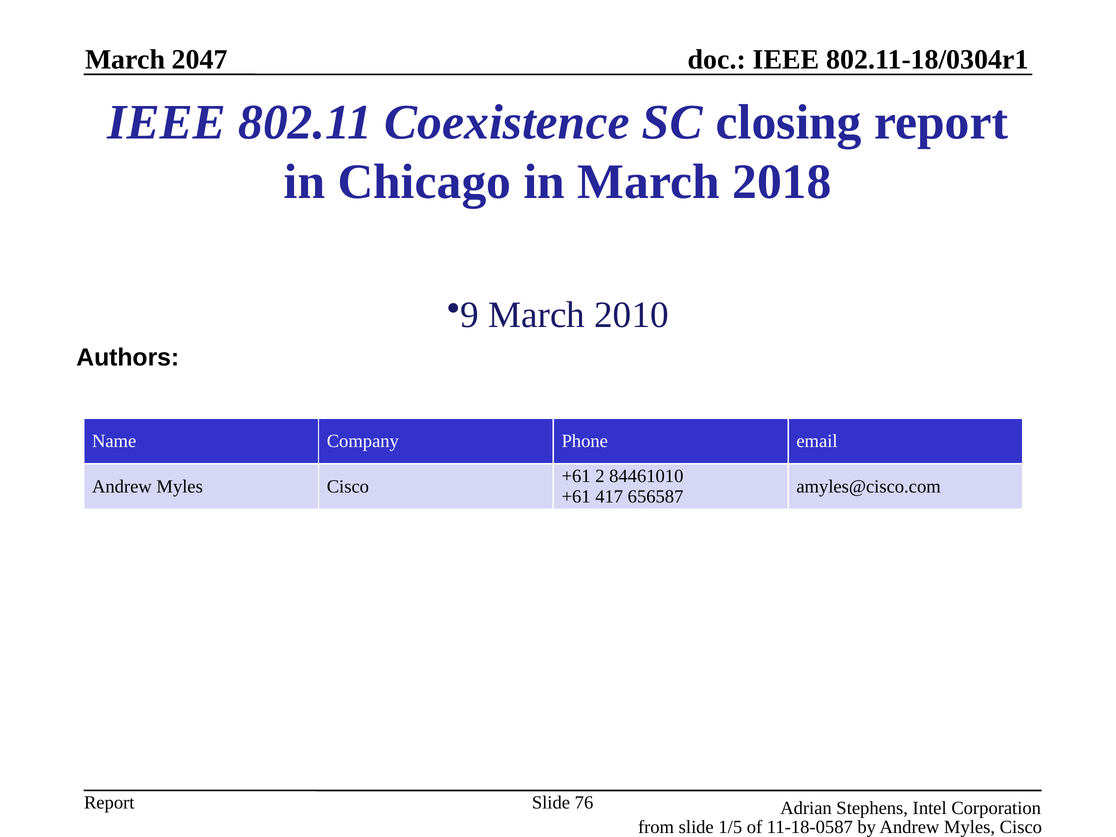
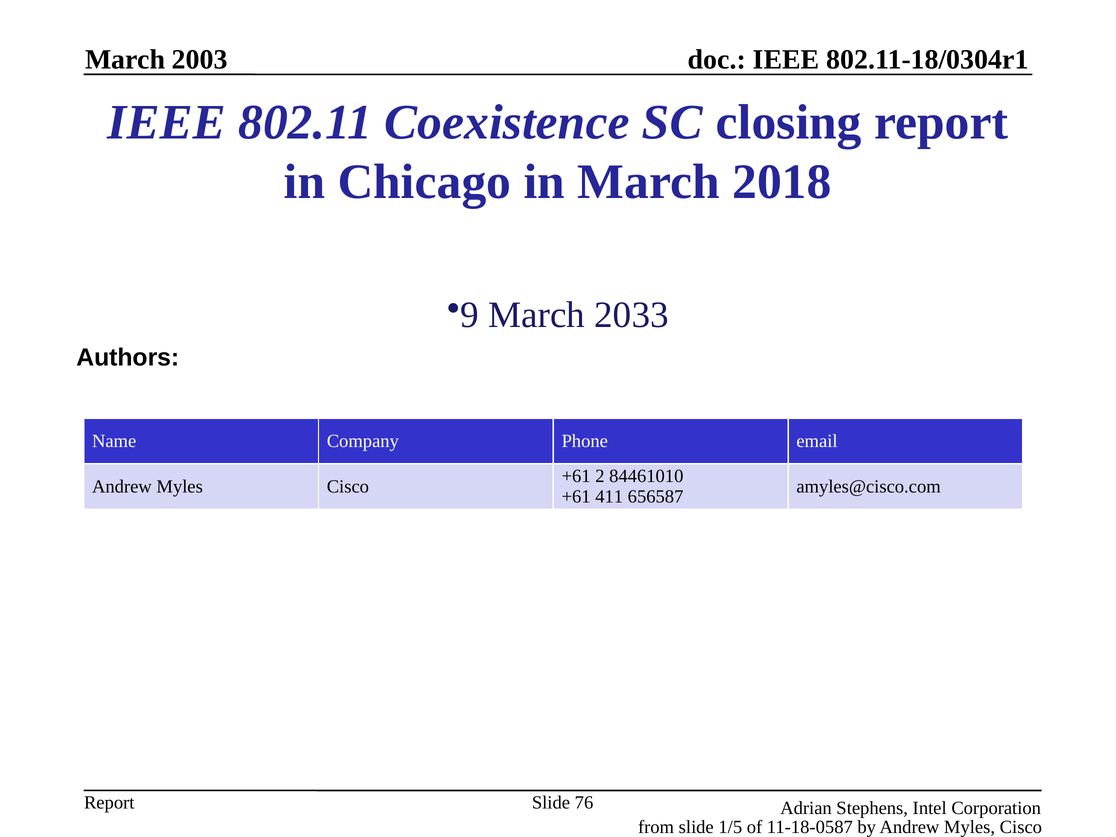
2047: 2047 -> 2003 (200, 60)
2010: 2010 -> 2033 (632, 315)
417: 417 -> 411 (609, 497)
